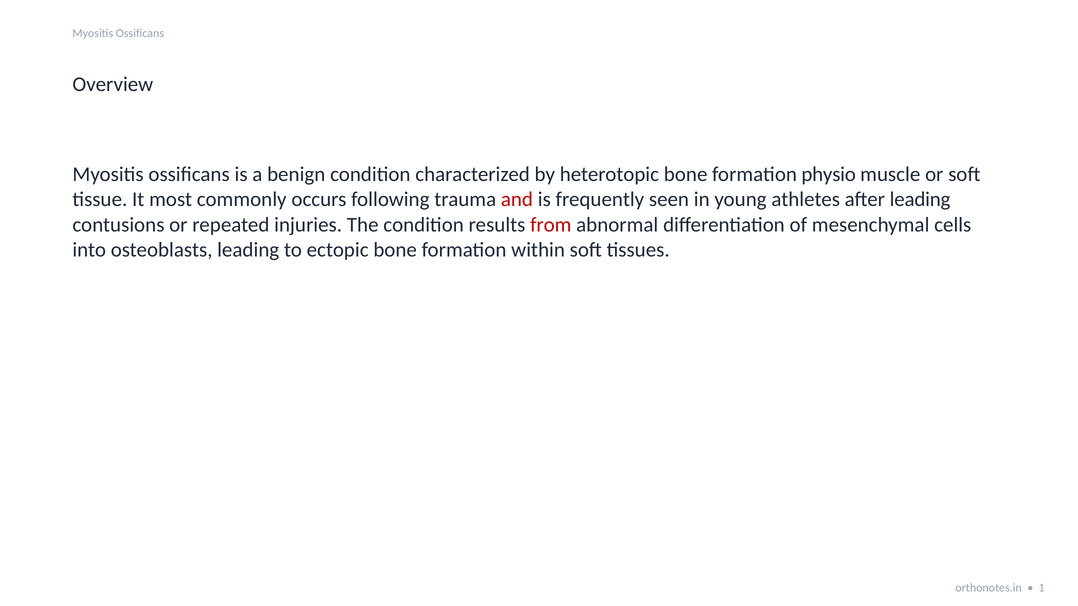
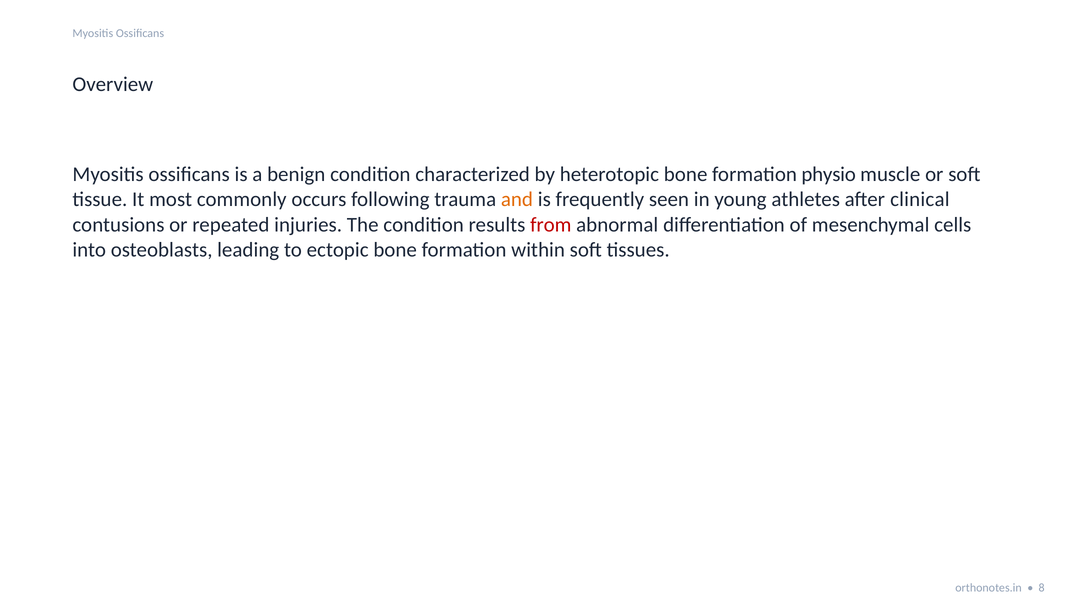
and colour: red -> orange (517, 200)
after leading: leading -> clinical (920, 200)
1: 1 -> 8 (1042, 588)
